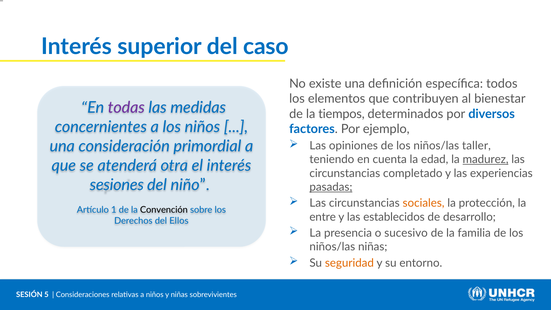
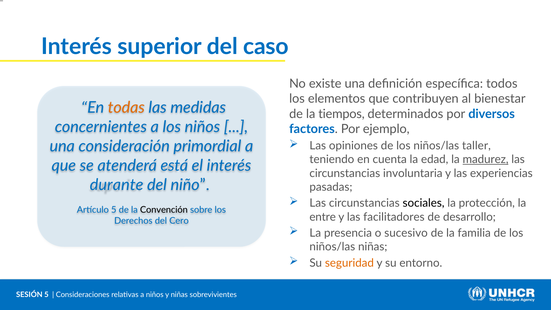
todas colour: purple -> orange (126, 108)
otra: otra -> está (174, 165)
completado: completado -> involuntaria (413, 173)
sesiones: sesiones -> durante (117, 185)
pasadas underline: present -> none (331, 187)
sociales colour: orange -> black (424, 203)
Artículo 1: 1 -> 5 (114, 210)
establecidos: establecidos -> facilitadores (394, 217)
Ellos: Ellos -> Cero (179, 221)
